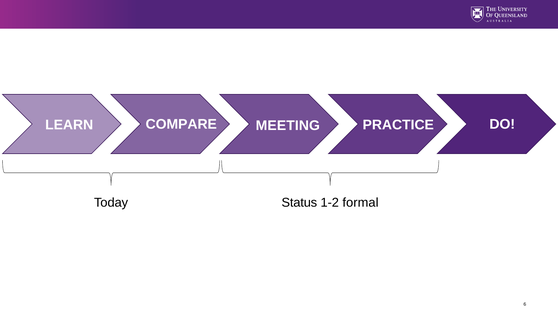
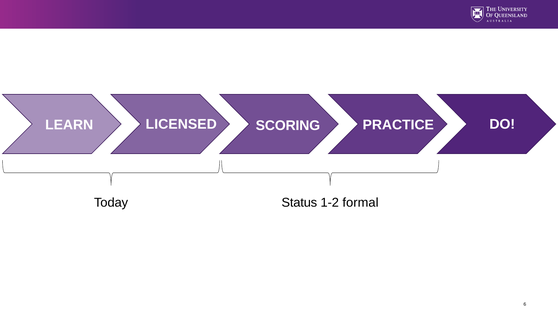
COMPARE: COMPARE -> LICENSED (181, 124)
MEETING: MEETING -> SCORING (288, 125)
